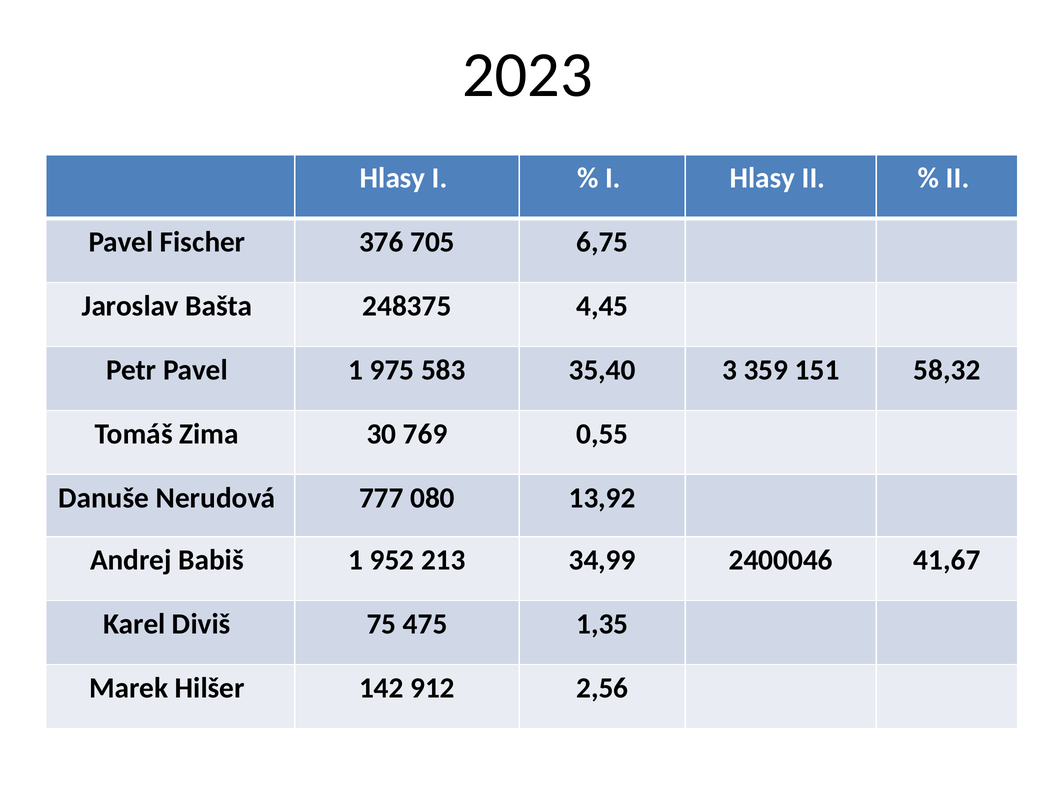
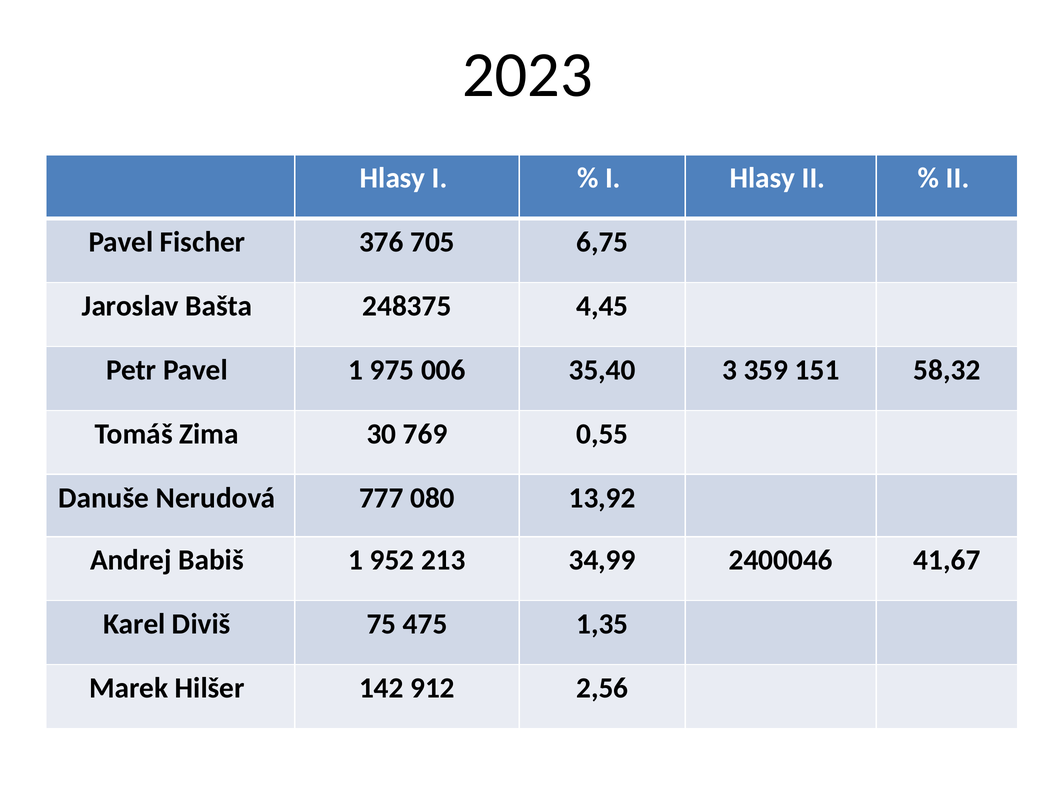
583: 583 -> 006 (443, 370)
